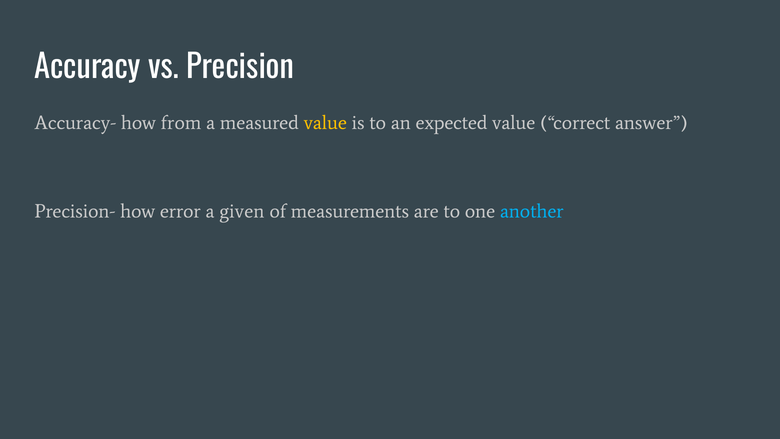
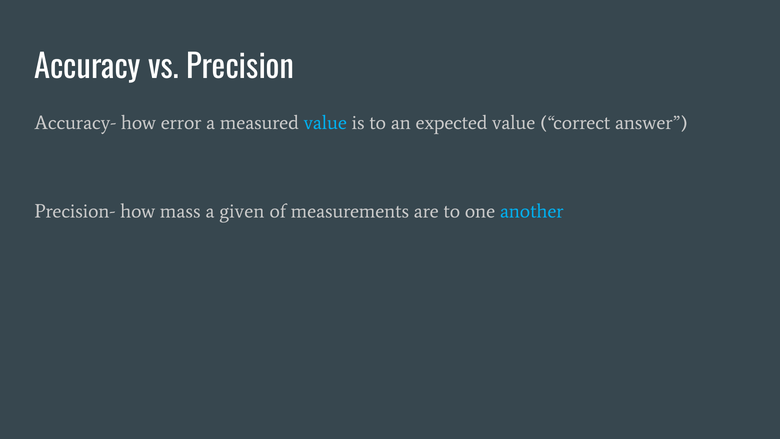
from: from -> error (181, 123)
value colour: yellow -> light blue (325, 123)
error: error -> mass (180, 211)
